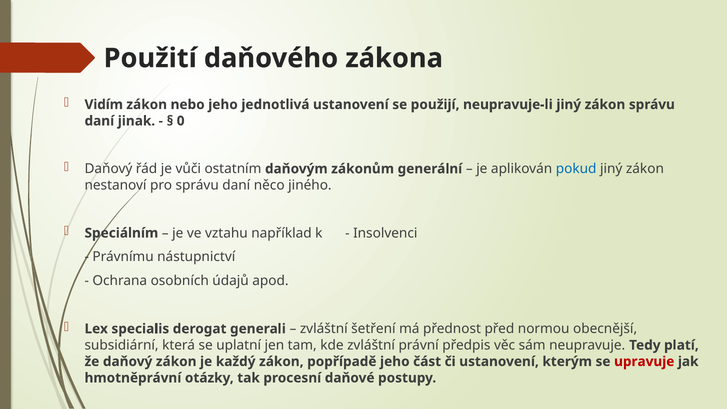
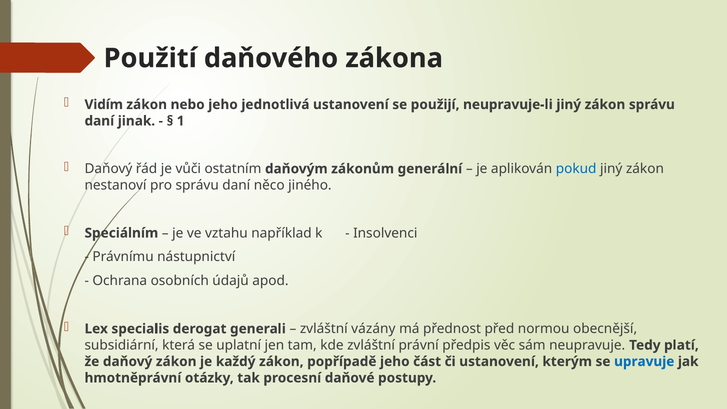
0: 0 -> 1 (181, 121)
šetření: šetření -> vázány (373, 329)
upravuje colour: red -> blue (644, 361)
